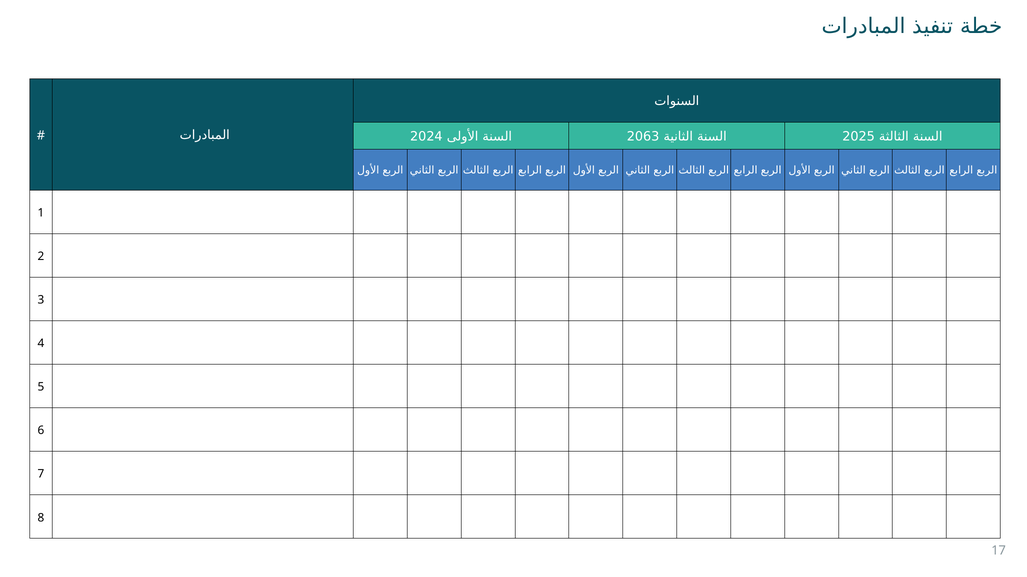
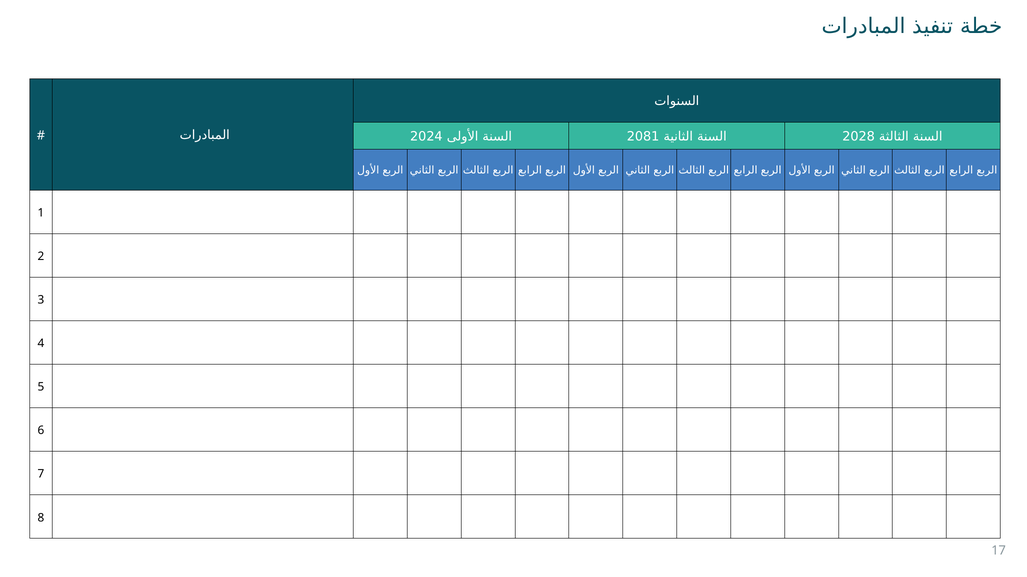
2063: 2063 -> 2081 (643, 136)
2025: 2025 -> 2028 (859, 136)
